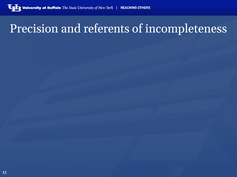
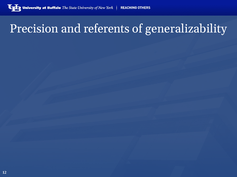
incompleteness: incompleteness -> generalizability (186, 29)
